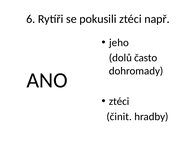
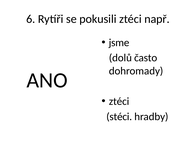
jeho: jeho -> jsme (119, 43)
činit: činit -> stéci (119, 117)
